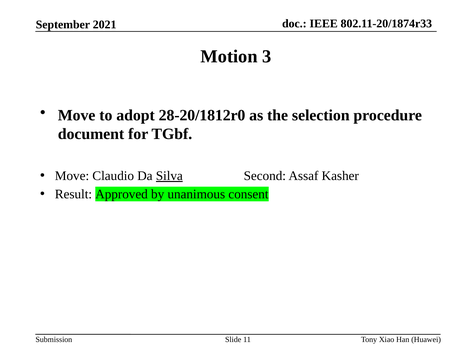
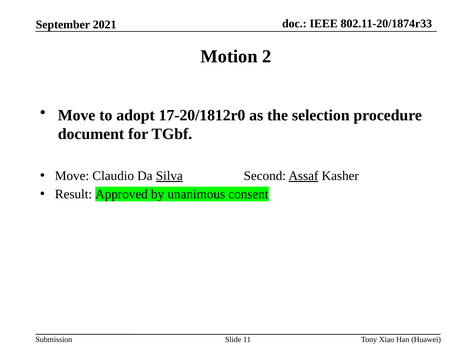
3: 3 -> 2 (267, 56)
28-20/1812r0: 28-20/1812r0 -> 17-20/1812r0 (202, 115)
Assaf underline: none -> present (303, 176)
